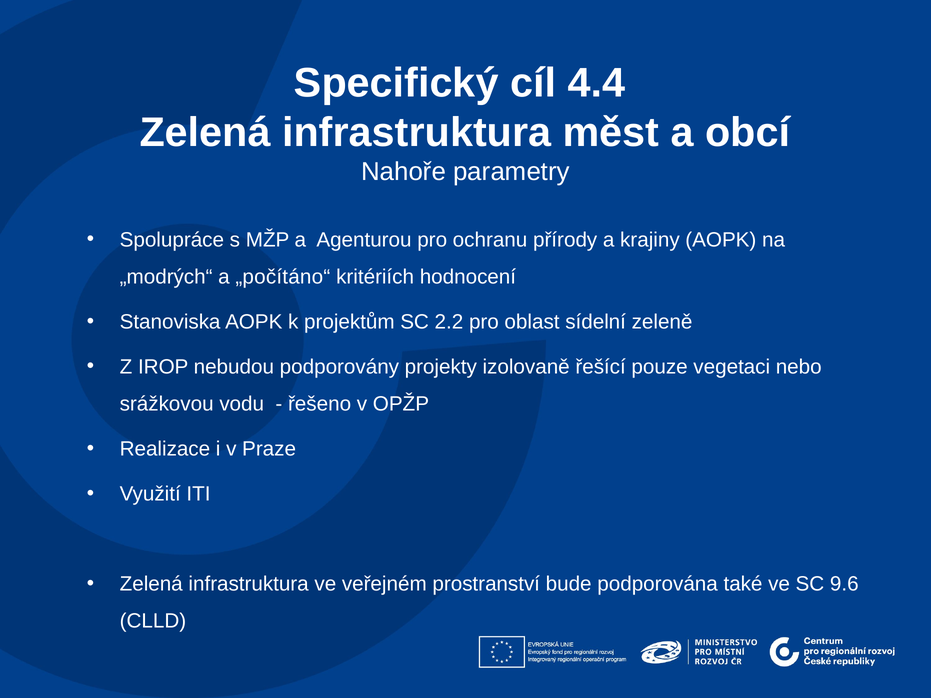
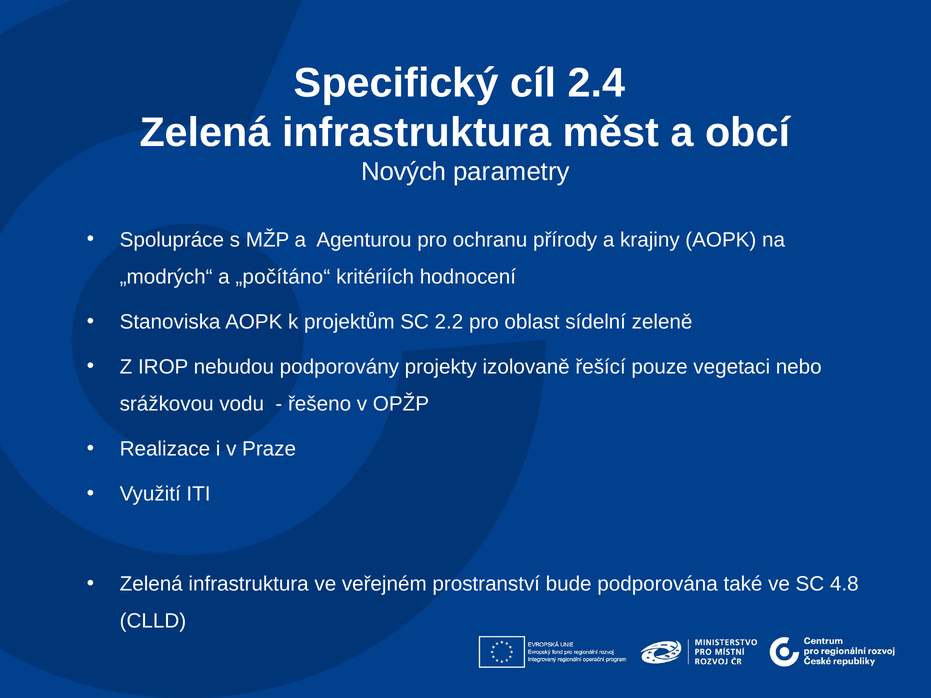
4.4: 4.4 -> 2.4 (596, 83)
Nahoře: Nahoře -> Nových (404, 172)
9.6: 9.6 -> 4.8 (844, 584)
